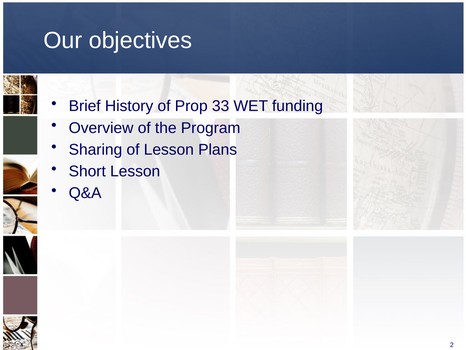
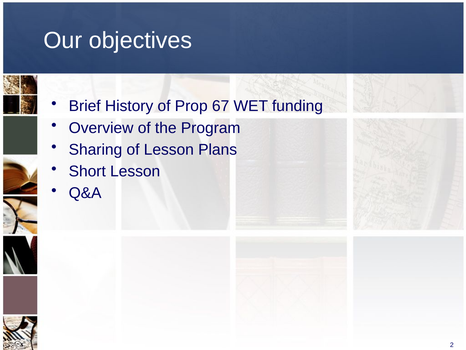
33: 33 -> 67 (221, 106)
